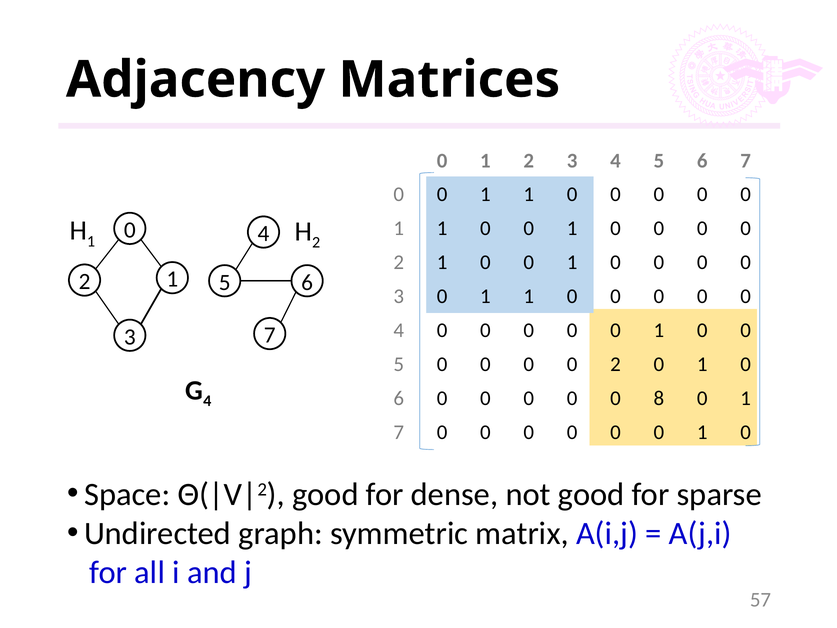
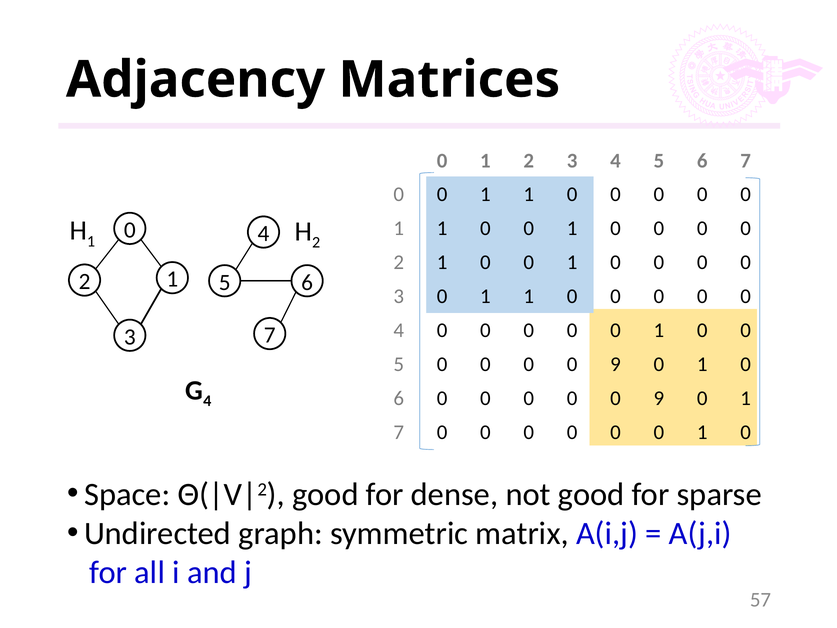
2: 2 -> 9 (616, 364)
8: 8 -> 9 (659, 398)
